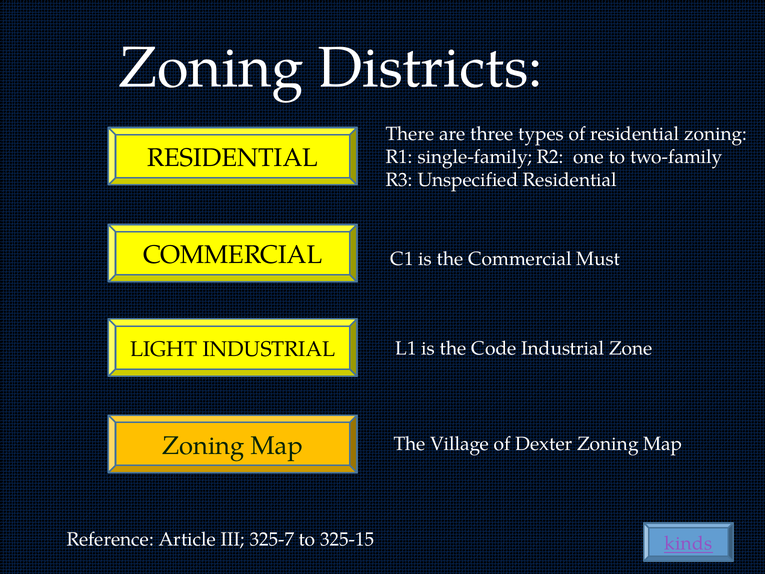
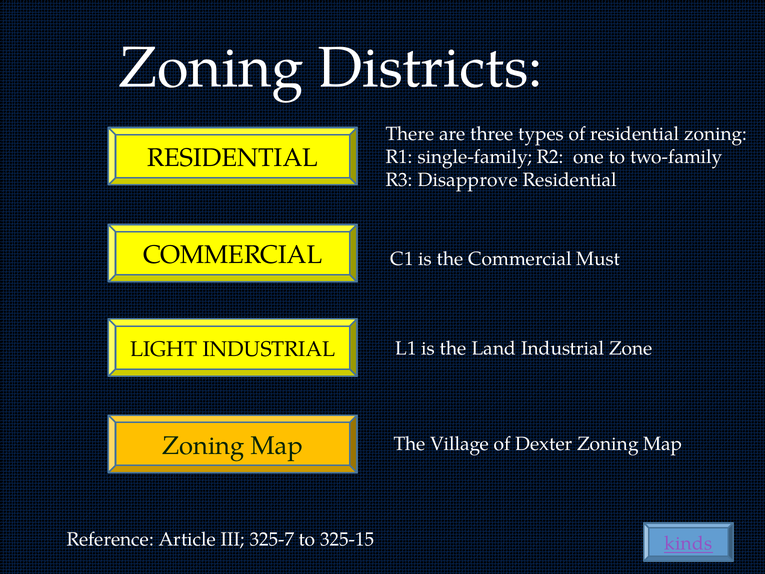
Unspecified: Unspecified -> Disapprove (468, 180)
Code: Code -> Land (494, 348)
